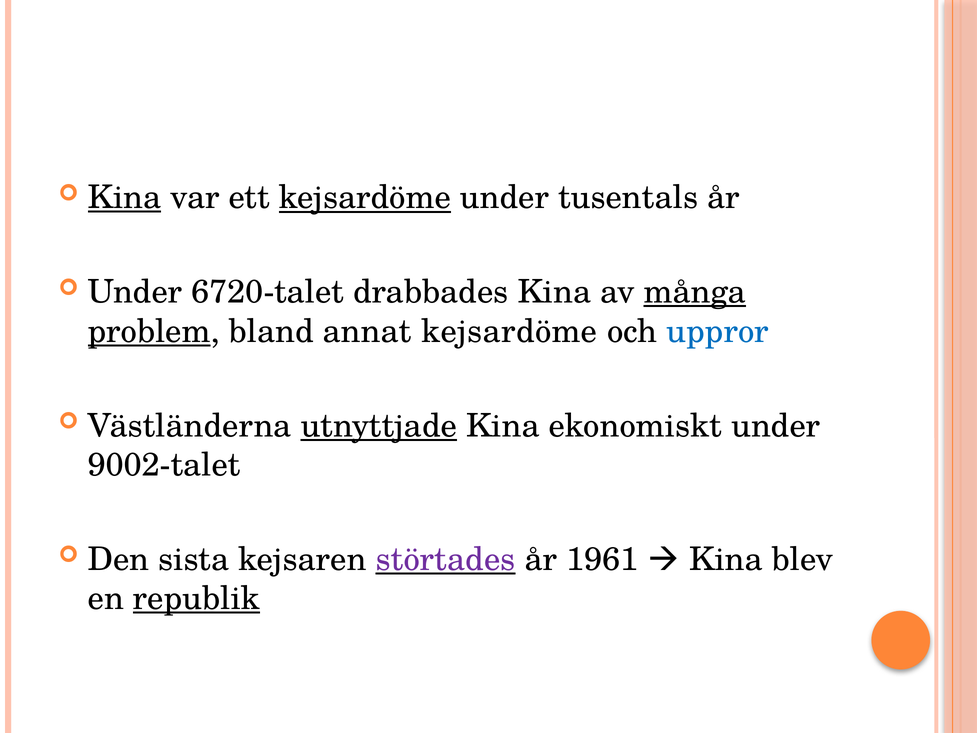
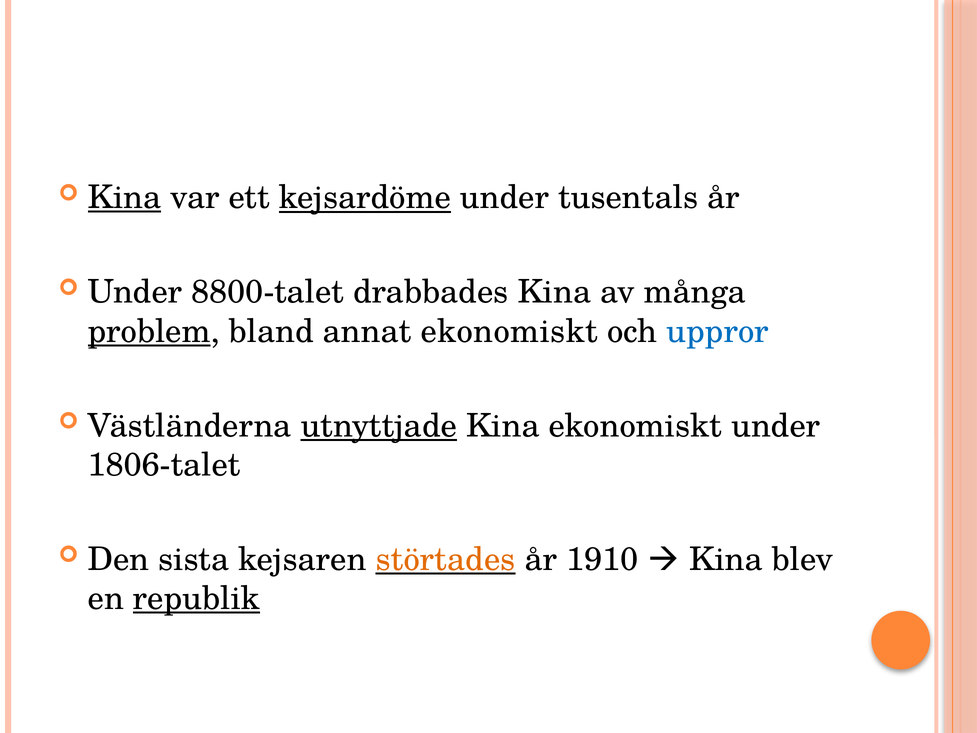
6720-talet: 6720-talet -> 8800-talet (268, 292)
många underline: present -> none (695, 292)
annat kejsardöme: kejsardöme -> ekonomiskt (509, 331)
9002-talet: 9002-talet -> 1806-talet (164, 465)
störtades colour: purple -> orange (446, 559)
1961: 1961 -> 1910 (602, 559)
